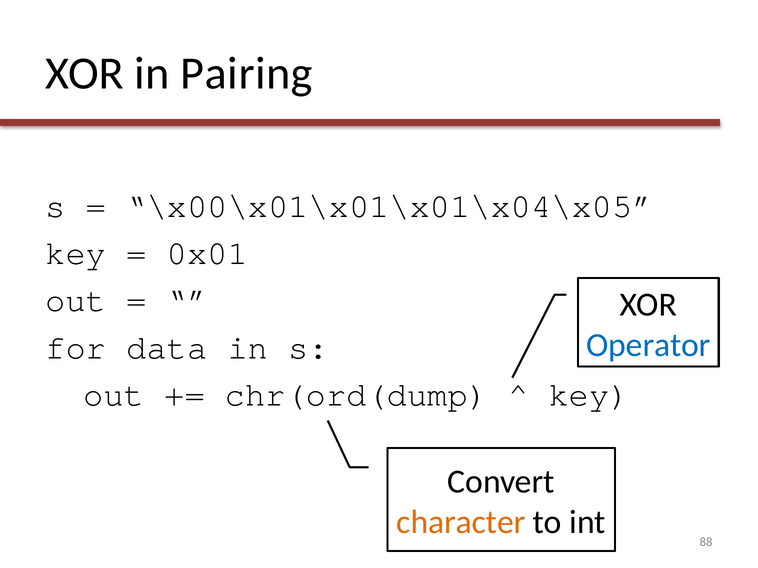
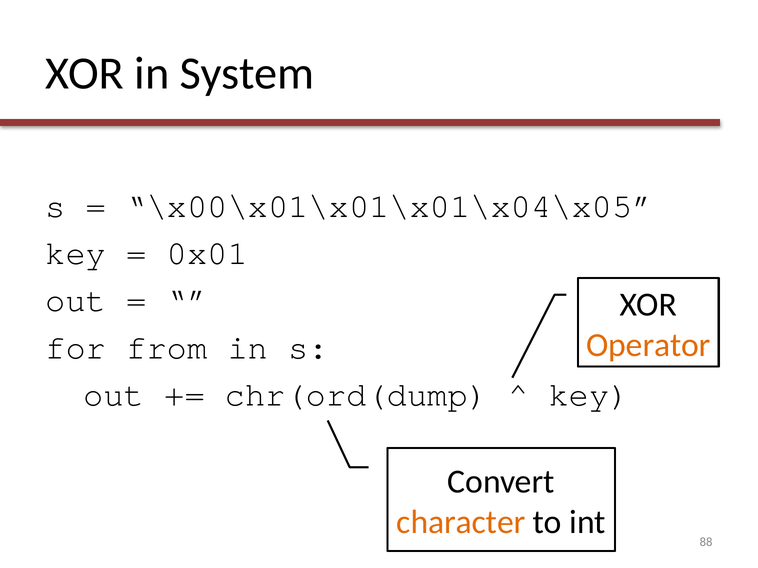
Pairing: Pairing -> System (247, 73)
Operator colour: blue -> orange (648, 345)
data: data -> from (167, 348)
